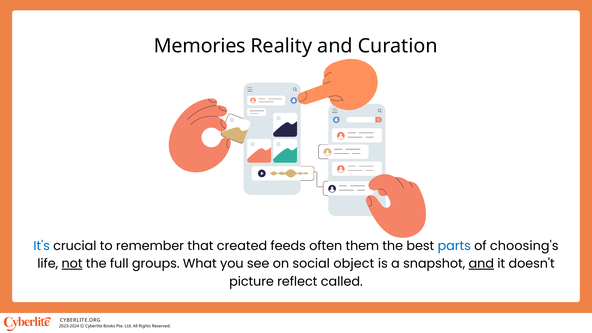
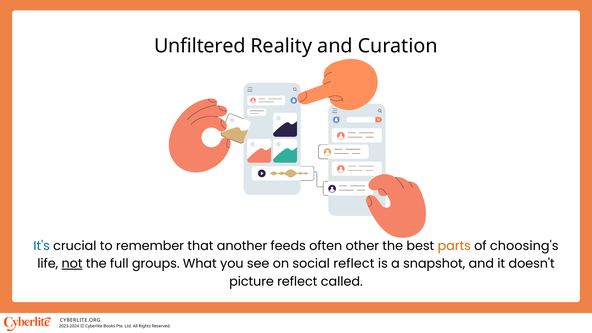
Memories: Memories -> Unfiltered (200, 46)
created: created -> another (242, 246)
them: them -> other (362, 246)
parts colour: blue -> orange (454, 246)
social object: object -> reflect (354, 264)
and underline: present -> none (481, 264)
